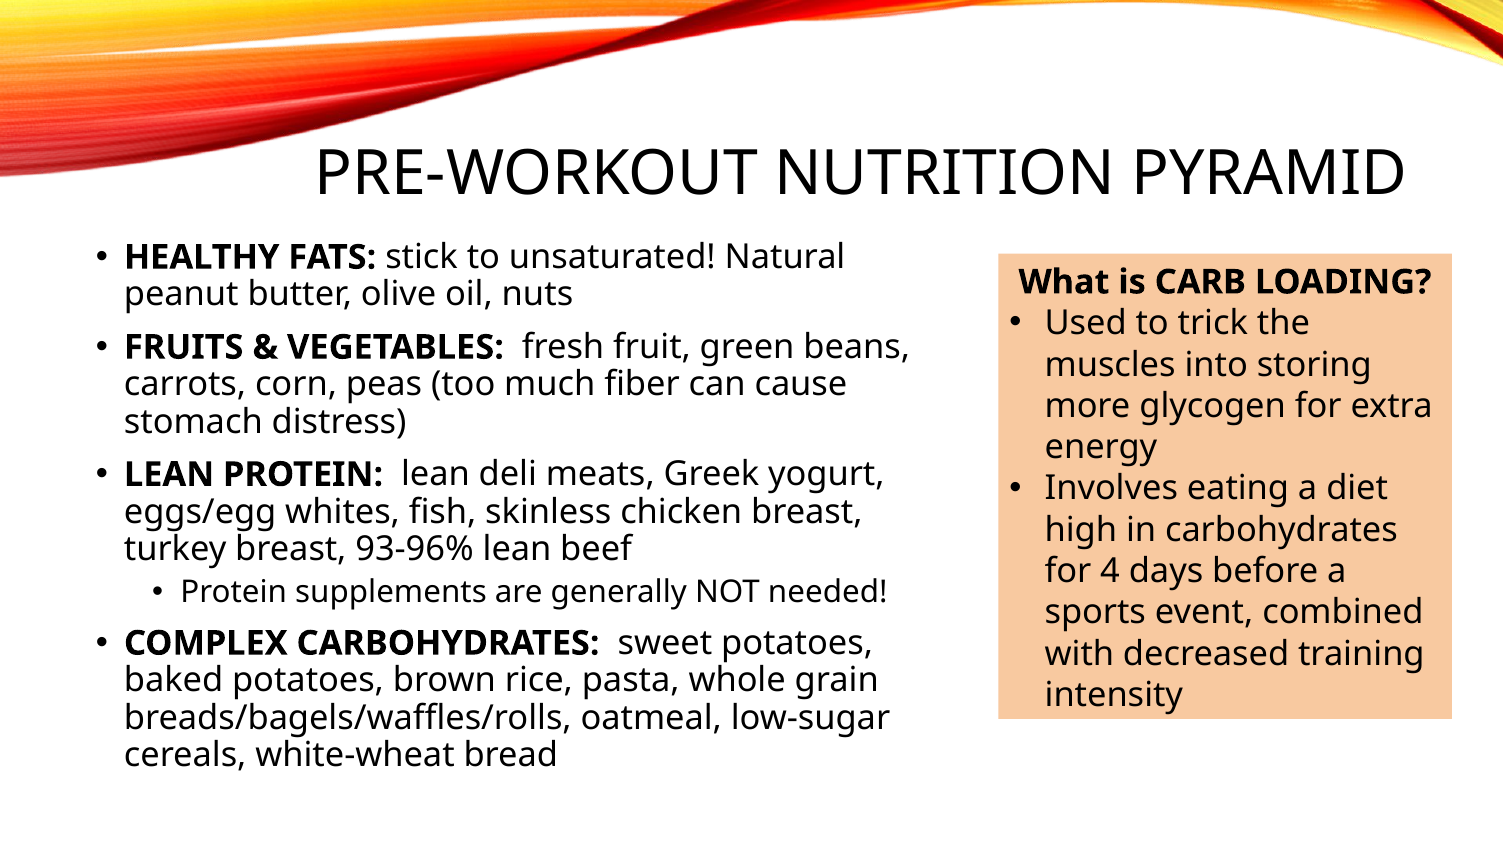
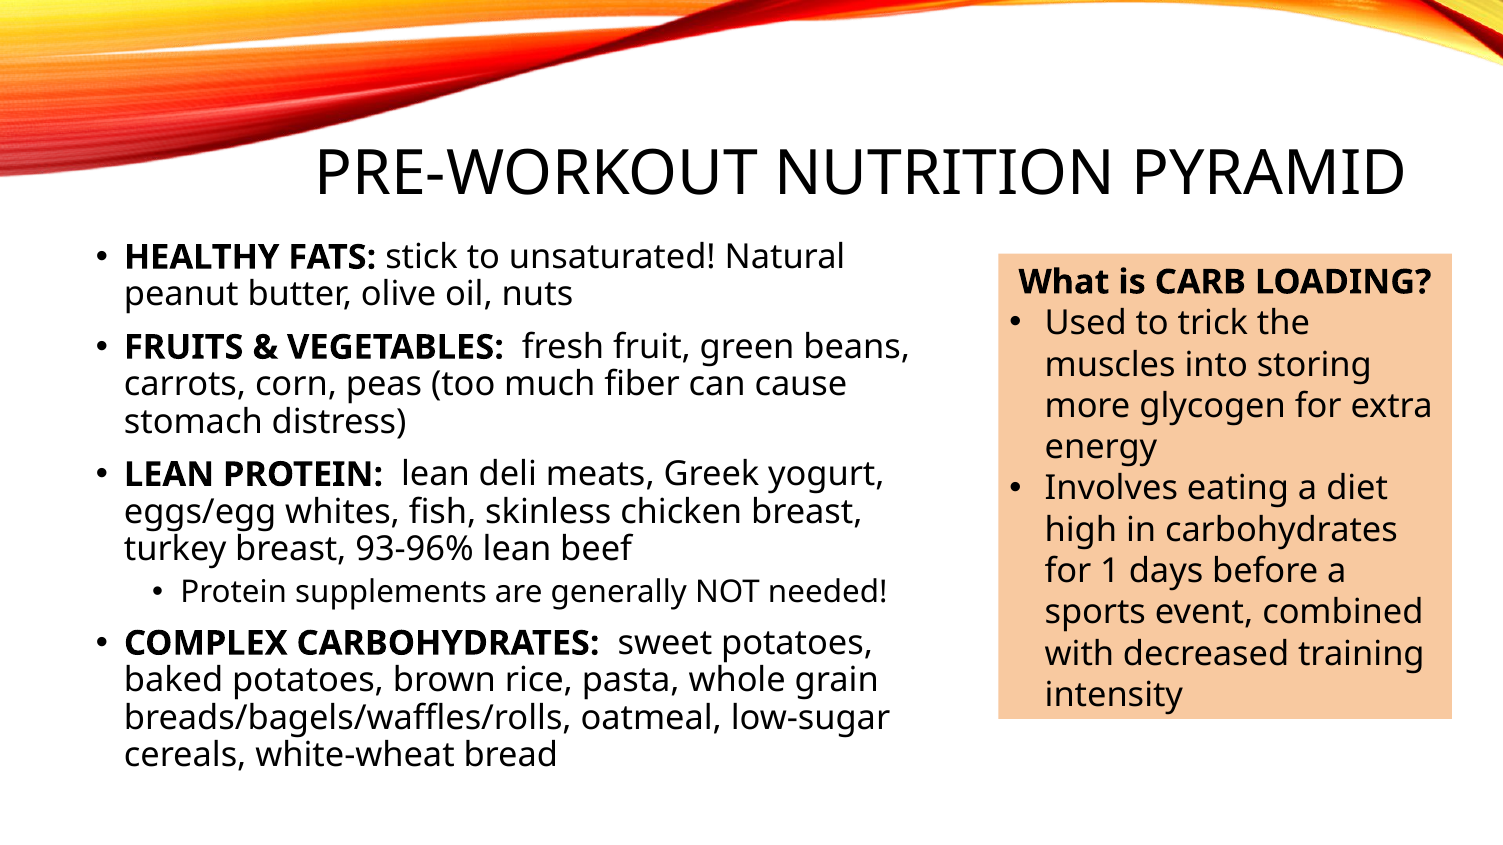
4: 4 -> 1 (1110, 571)
